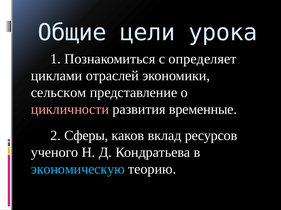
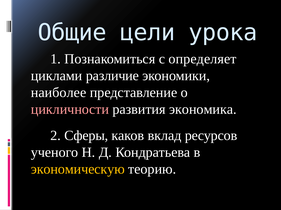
отраслей: отраслей -> различие (112, 76)
сельском: сельском -> наиболее (59, 93)
временные: временные -> экономика (203, 110)
экономическую colour: light blue -> yellow (78, 170)
